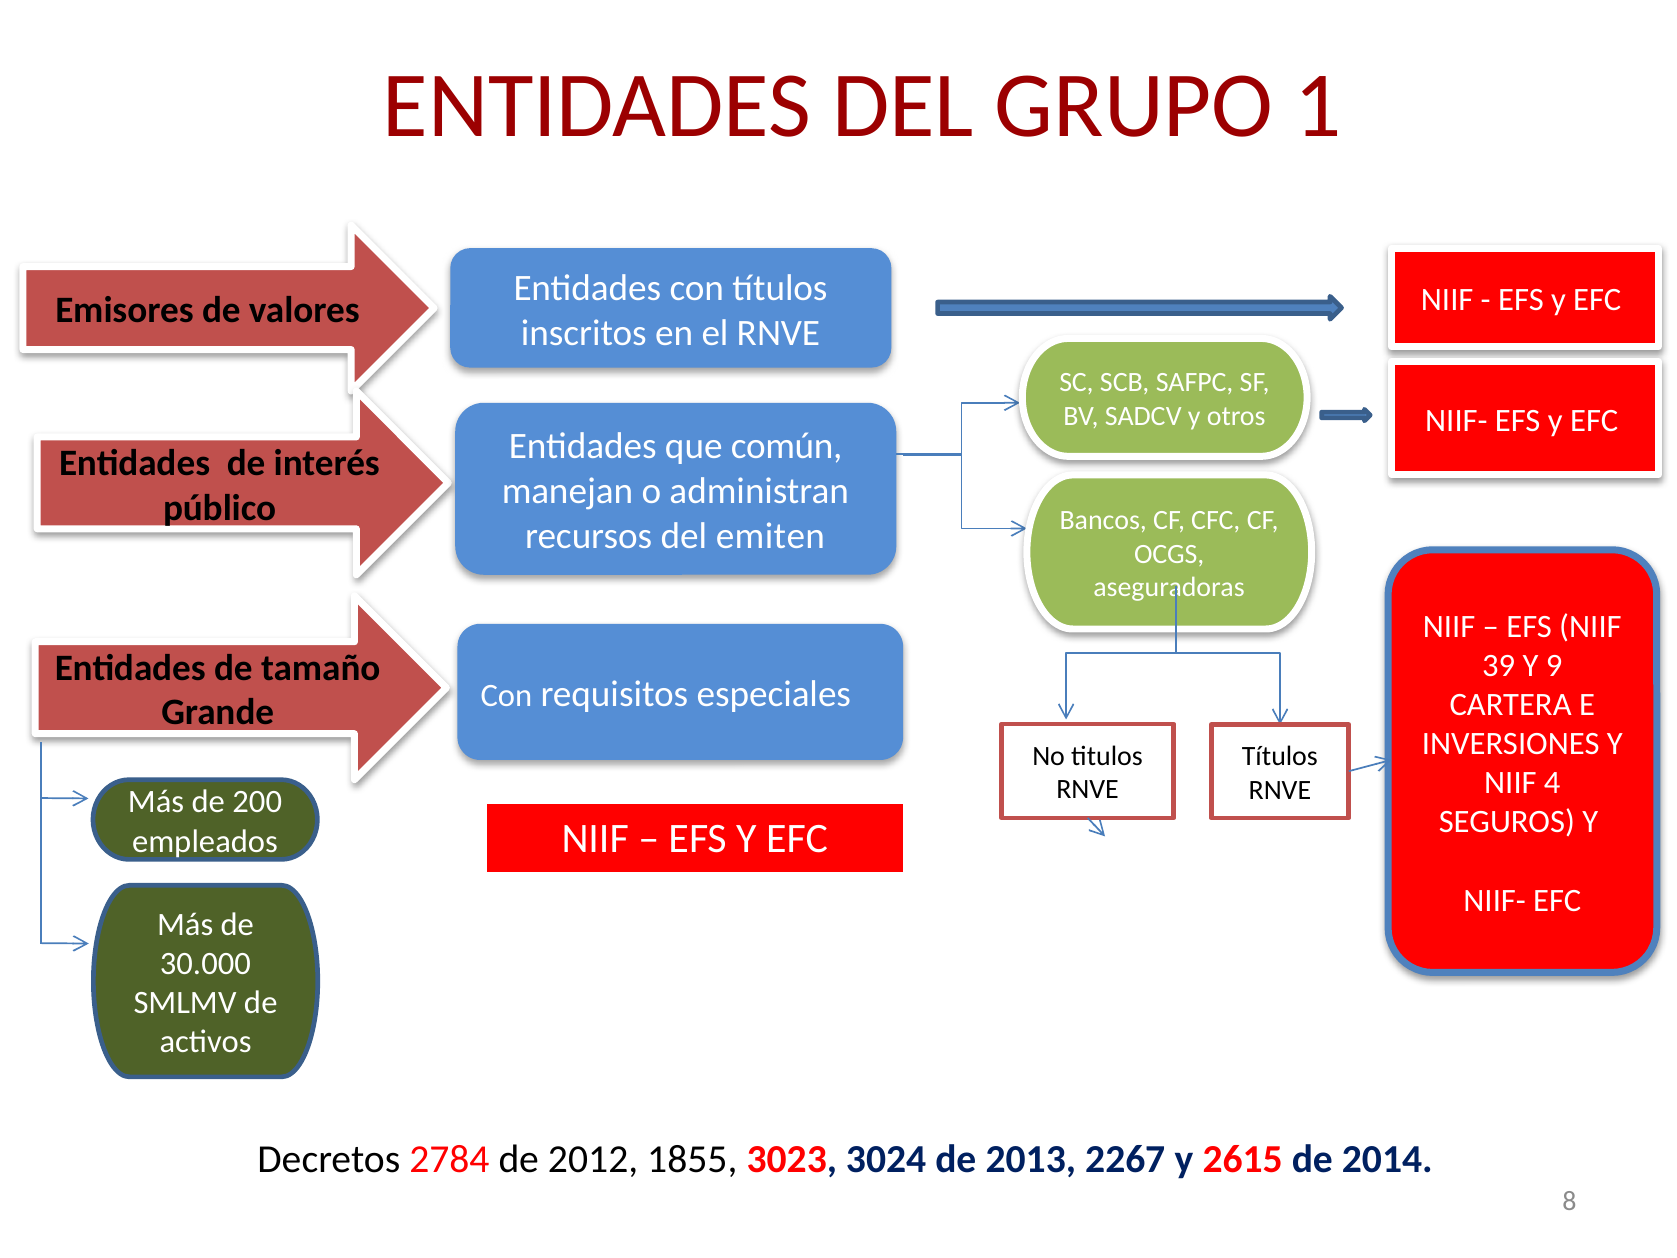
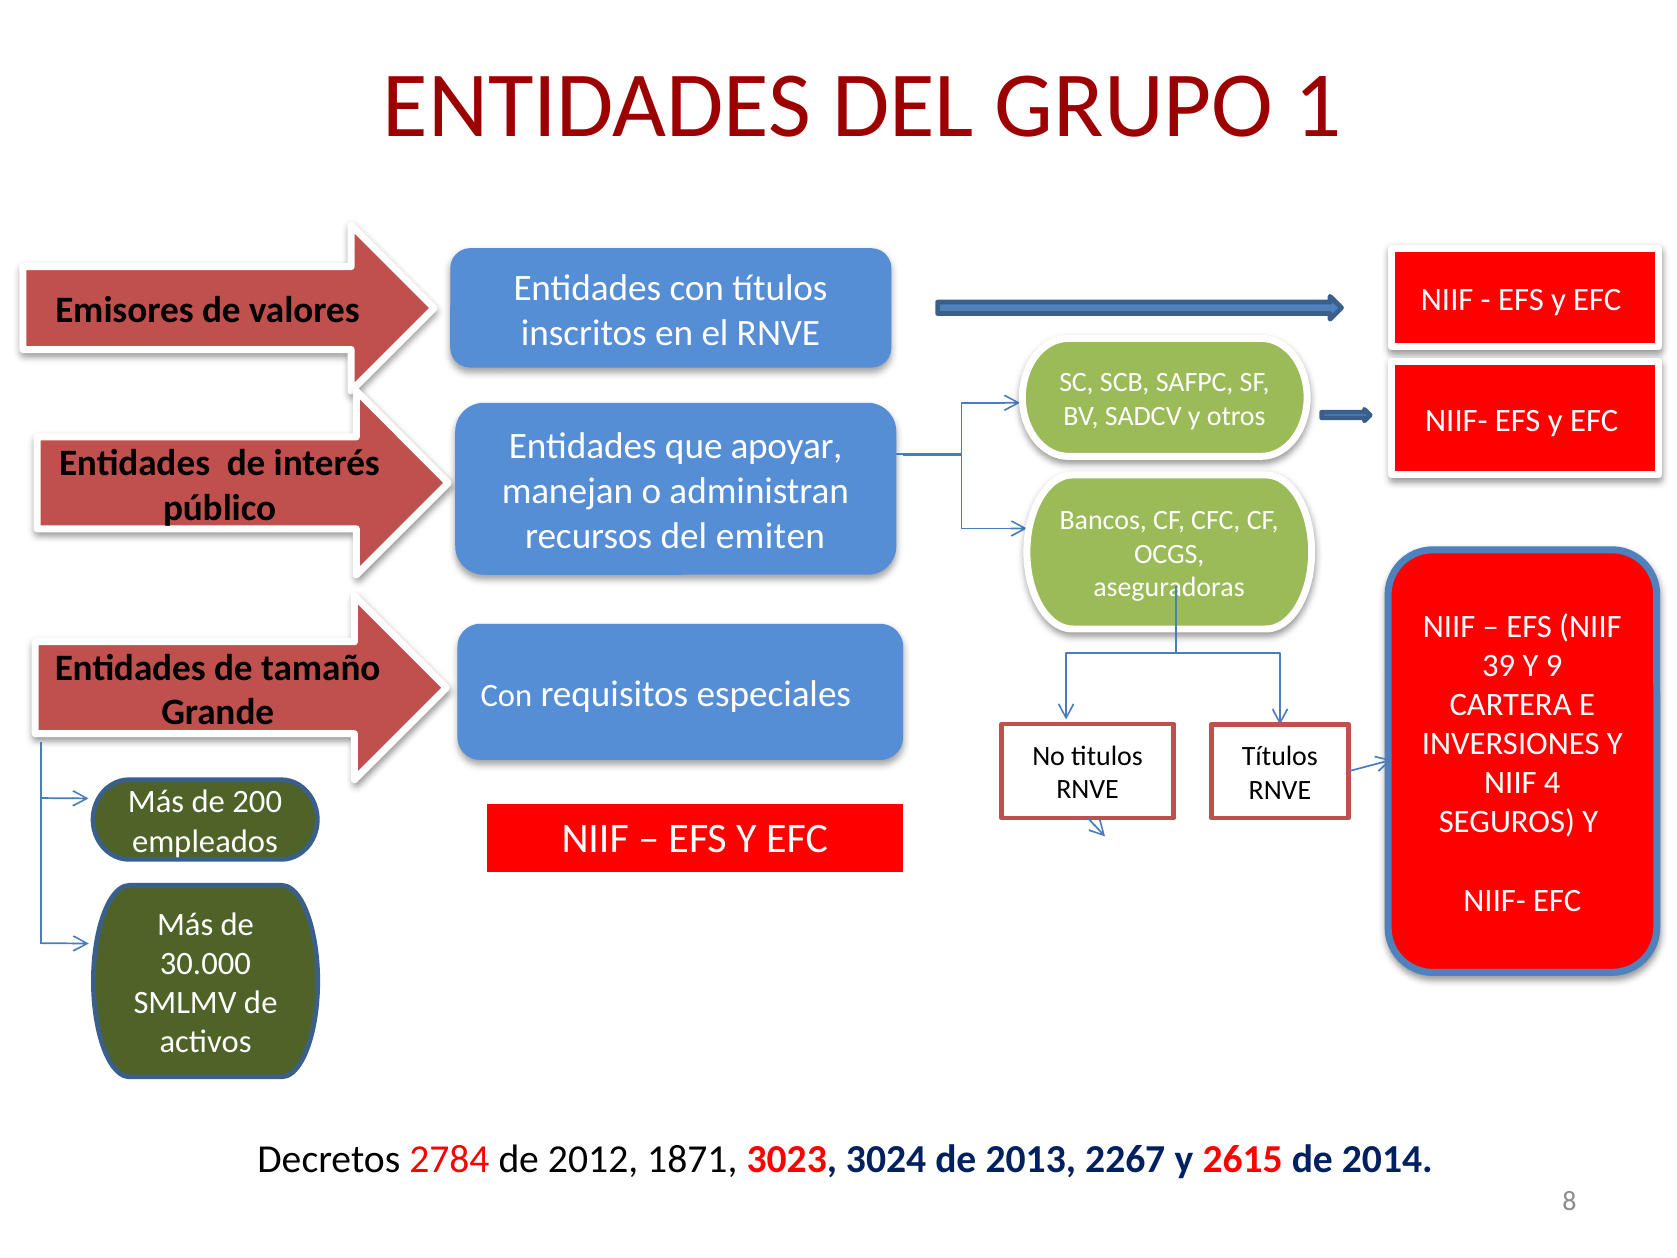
común: común -> apoyar (787, 447)
1855: 1855 -> 1871 (692, 1159)
